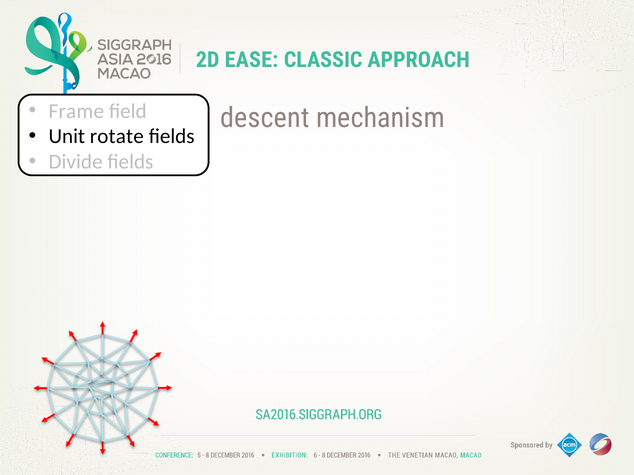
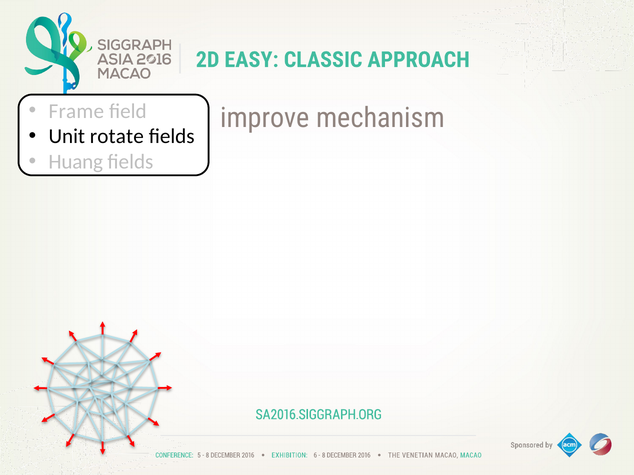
EASE: EASE -> EASY (251, 60)
descent: descent -> improve (265, 118)
Divide: Divide -> Huang (76, 162)
